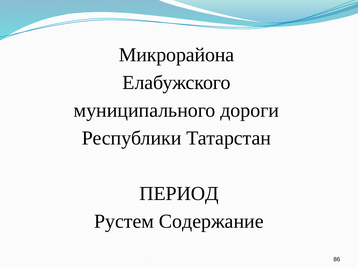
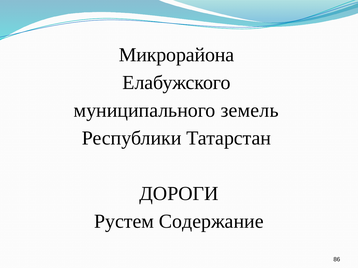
дороги: дороги -> земель (250, 110)
ПЕРИОД: ПЕРИОД -> ДОРОГИ (179, 194)
